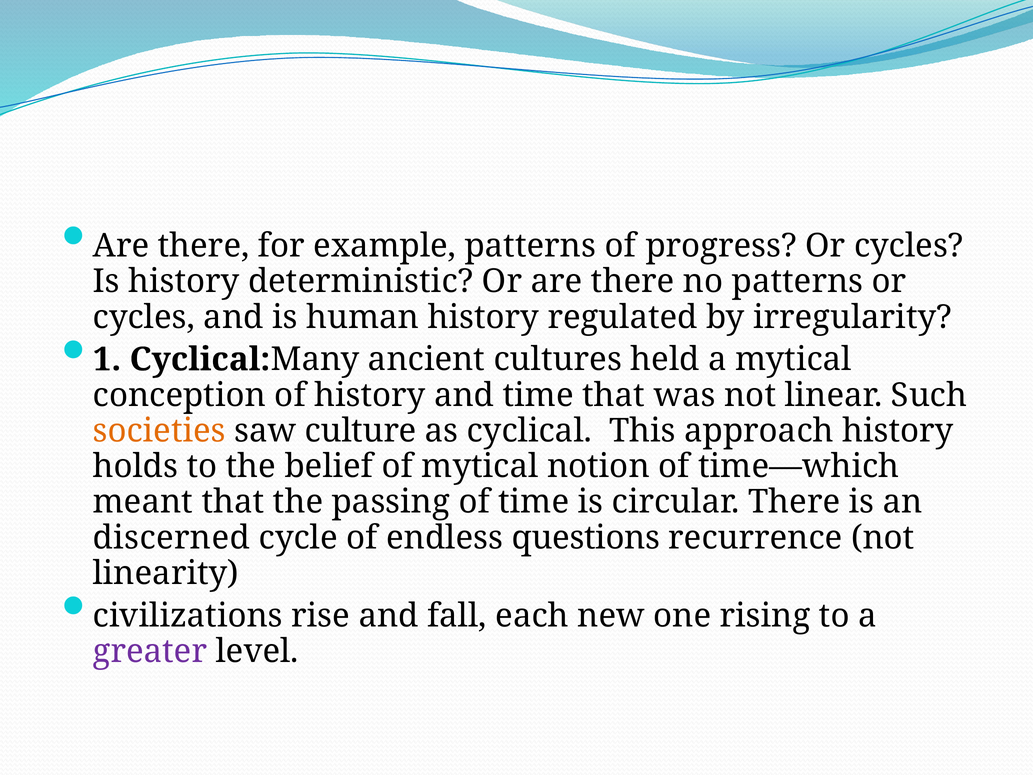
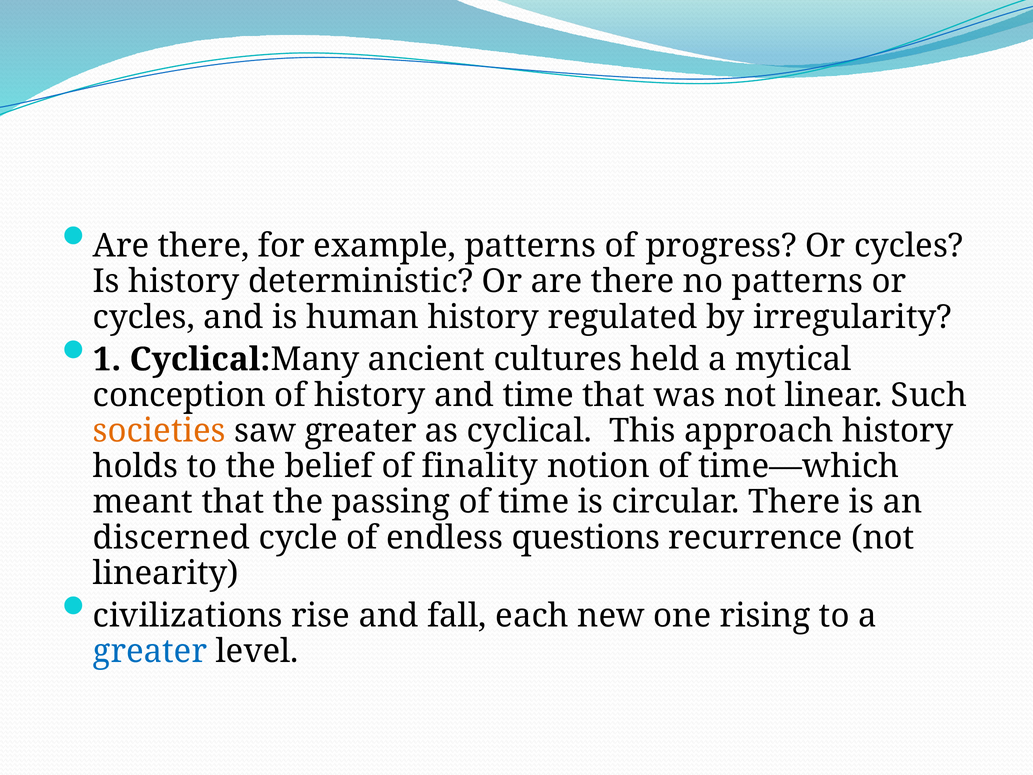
saw culture: culture -> greater (361, 431)
of mytical: mytical -> finality (480, 466)
greater colour: purple -> blue (150, 651)
